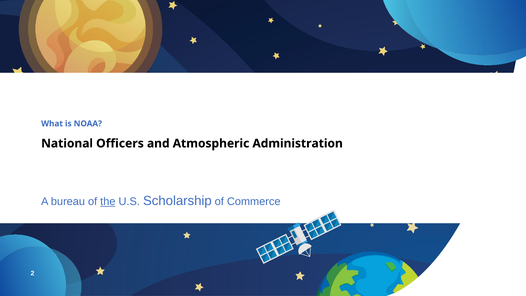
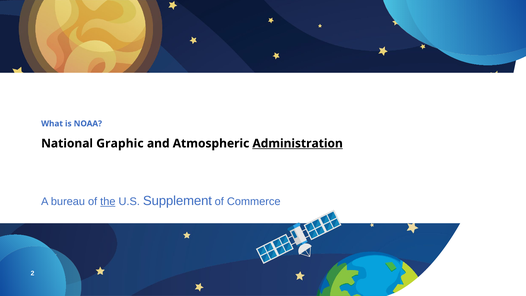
Officers: Officers -> Graphic (120, 143)
Administration underline: none -> present (298, 143)
Scholarship: Scholarship -> Supplement (177, 201)
